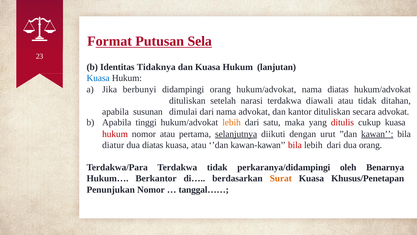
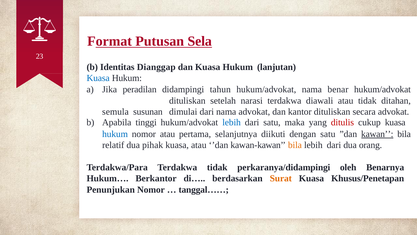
Tidaknya: Tidaknya -> Dianggap (156, 67)
berbunyi: berbunyi -> peradilan (140, 89)
didampingi orang: orang -> tahun (220, 89)
nama diatas: diatas -> benar (338, 89)
apabila: apabila -> semula (115, 112)
lebih colour: orange -> blue (232, 122)
hukum colour: red -> blue (115, 134)
selanjutnya underline: present -> none (236, 134)
dengan urut: urut -> satu (328, 134)
diatur: diatur -> relatif (113, 145)
dua diatas: diatas -> pihak (153, 145)
bila colour: red -> orange (295, 145)
